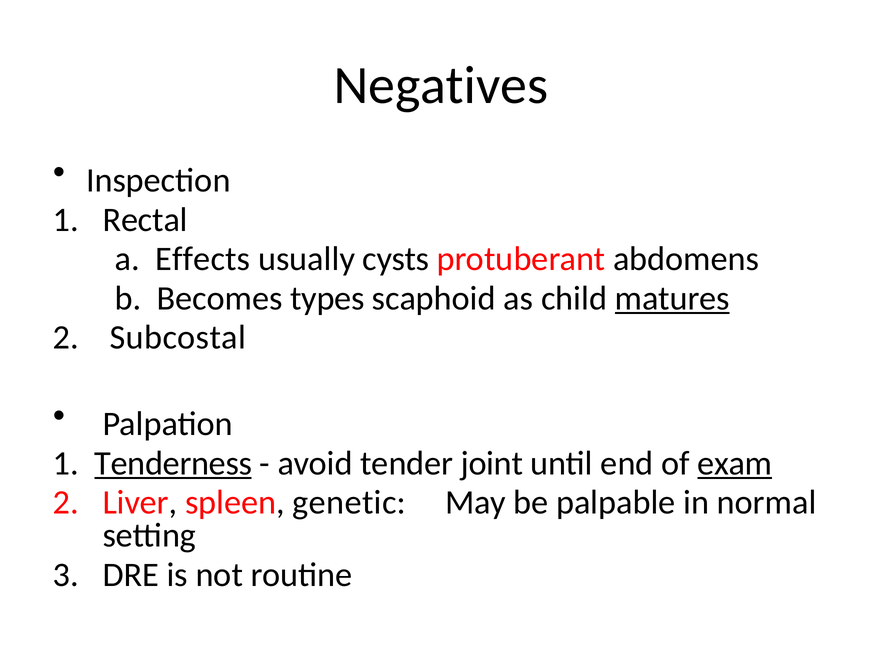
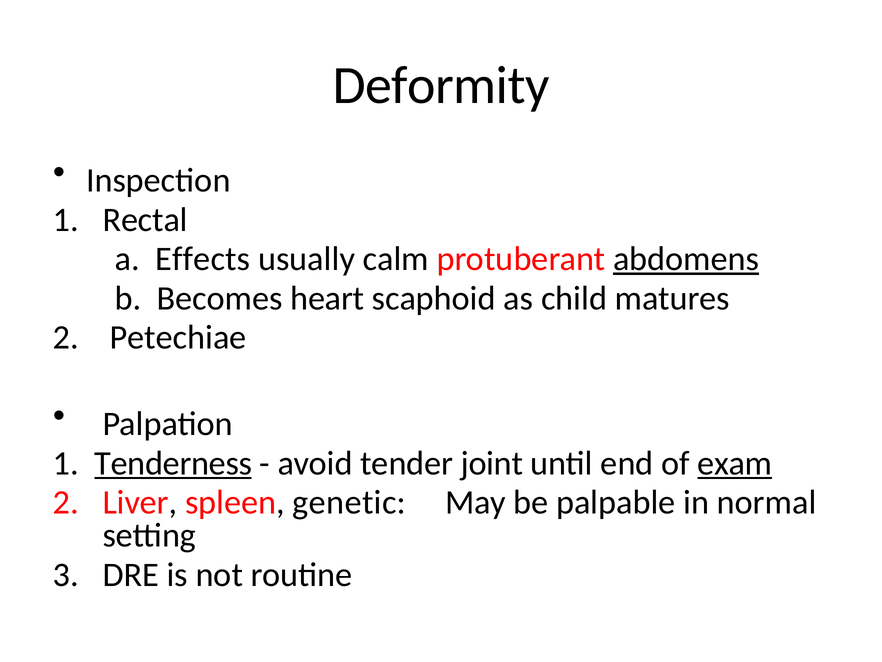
Negatives: Negatives -> Deformity (441, 85)
cysts: cysts -> calm (396, 259)
abdomens underline: none -> present (686, 259)
types: types -> heart (327, 298)
matures underline: present -> none (672, 298)
Subcostal: Subcostal -> Petechiae (178, 337)
